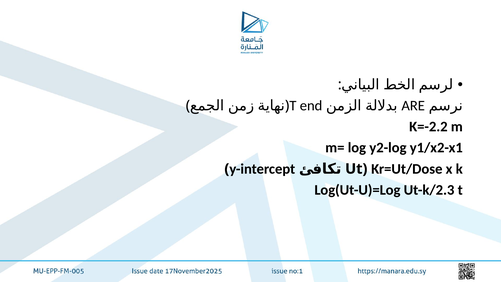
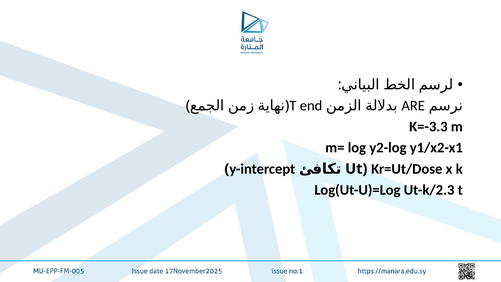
K=-2.2: K=-2.2 -> K=-3.3 (428, 127)
